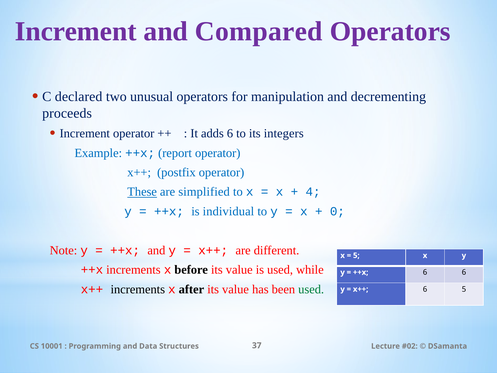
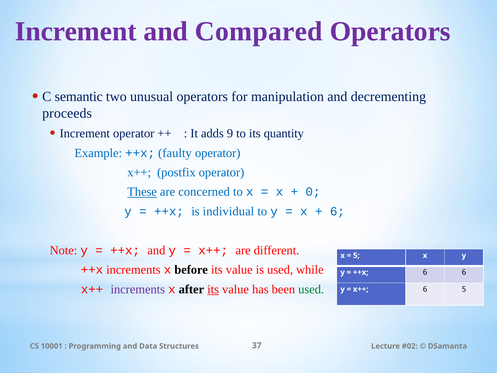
declared: declared -> semantic (79, 97)
adds 6: 6 -> 9 (230, 133)
integers: integers -> quantity (284, 133)
report: report -> faulty (175, 153)
simplified: simplified -> concerned (204, 192)
4: 4 -> 0 (313, 192)
0: 0 -> 6 (337, 211)
increments colour: black -> purple (138, 289)
its underline: none -> present (213, 289)
